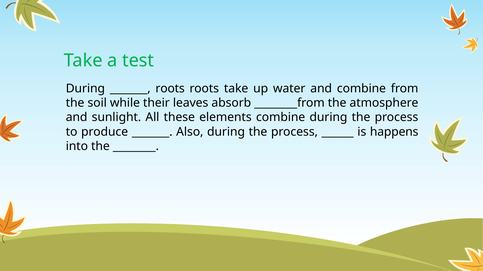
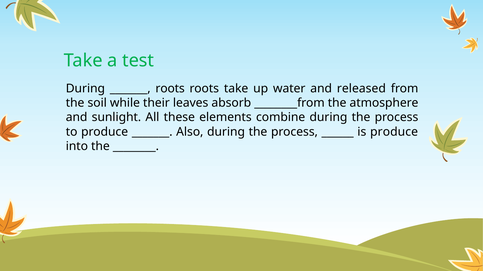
and combine: combine -> released (361, 89)
is happens: happens -> produce (394, 132)
